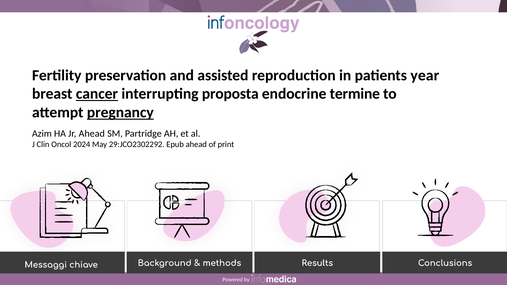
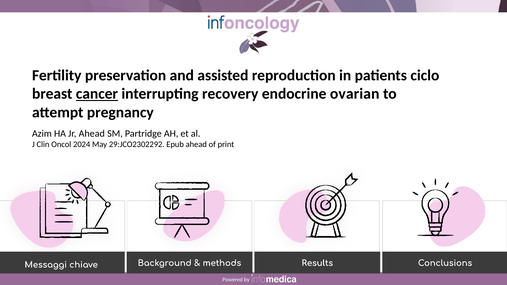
year: year -> ciclo (425, 75)
proposta: proposta -> recovery (230, 94)
termine: termine -> ovarian (355, 94)
pregnancy underline: present -> none (120, 113)
